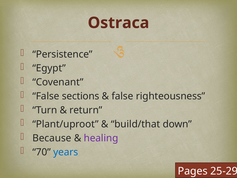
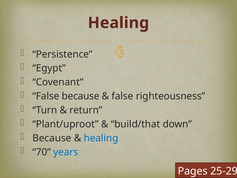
Ostraca: Ostraca -> Healing (118, 23)
False sections: sections -> because (81, 96)
healing colour: purple -> blue (101, 138)
